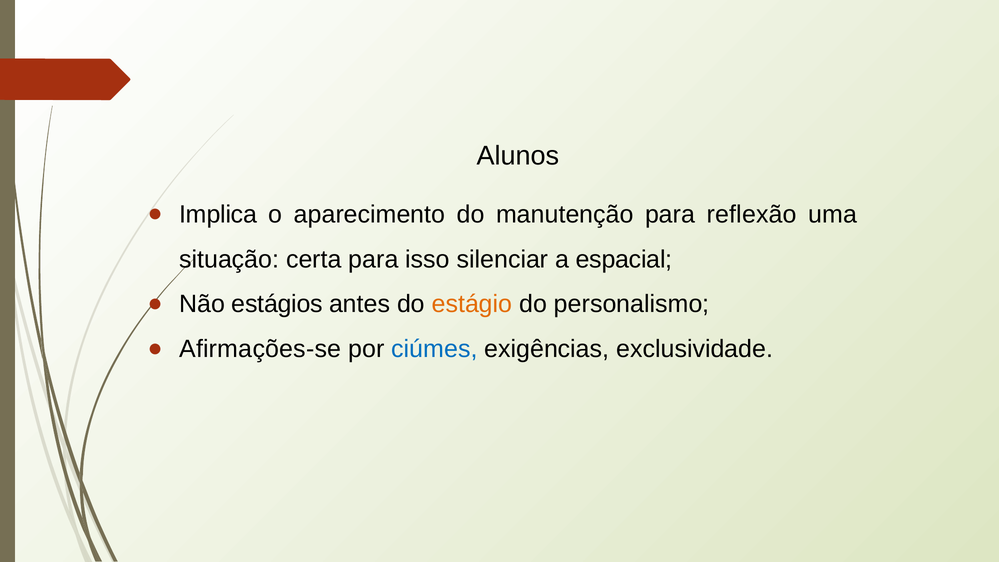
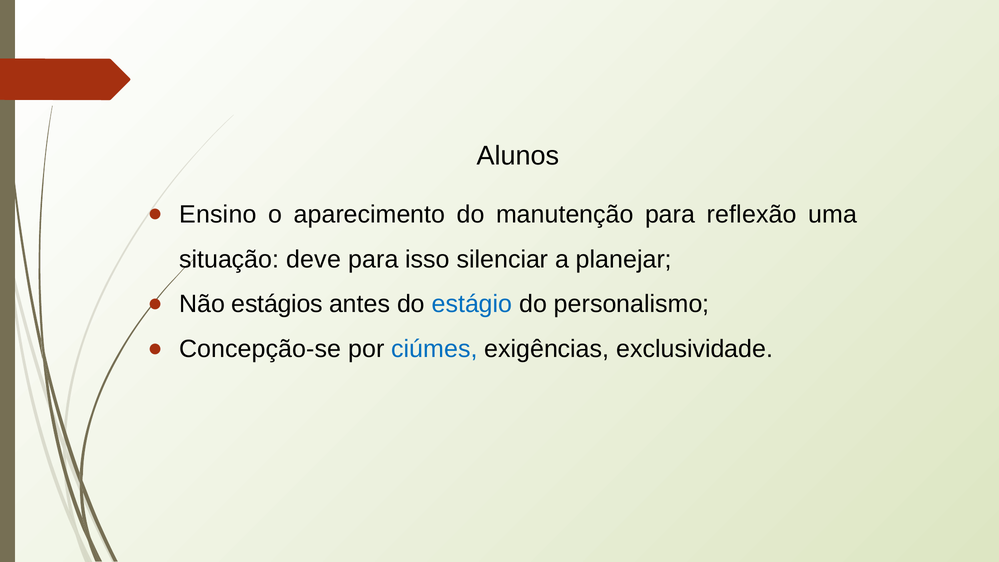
Implica: Implica -> Ensino (218, 214)
certa: certa -> deve (314, 259)
espacial: espacial -> planejar (624, 259)
estágio colour: orange -> blue (472, 304)
Afirmações-se: Afirmações-se -> Concepção-se (260, 349)
